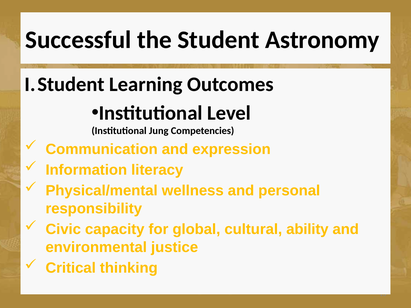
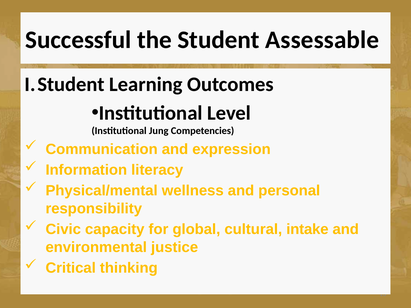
Astronomy: Astronomy -> Assessable (322, 40)
ability: ability -> intake (307, 230)
